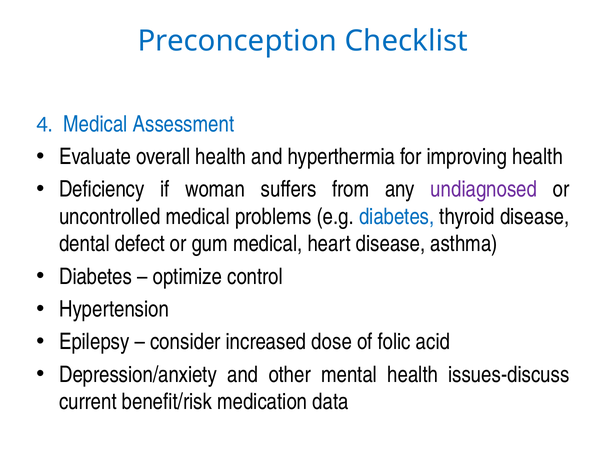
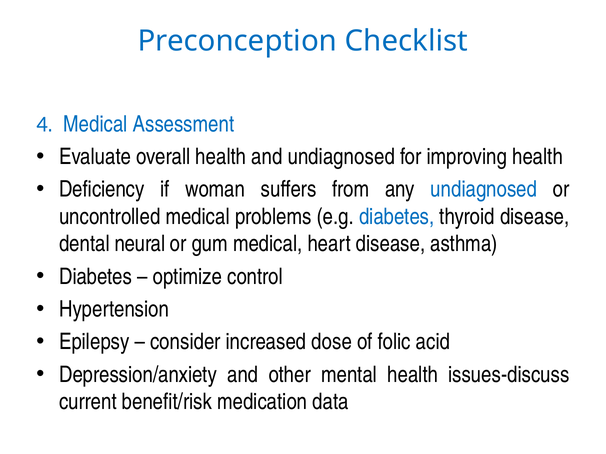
and hyperthermia: hyperthermia -> undiagnosed (341, 157)
undiagnosed colour: purple -> blue (484, 190)
defect: defect -> neural (140, 244)
